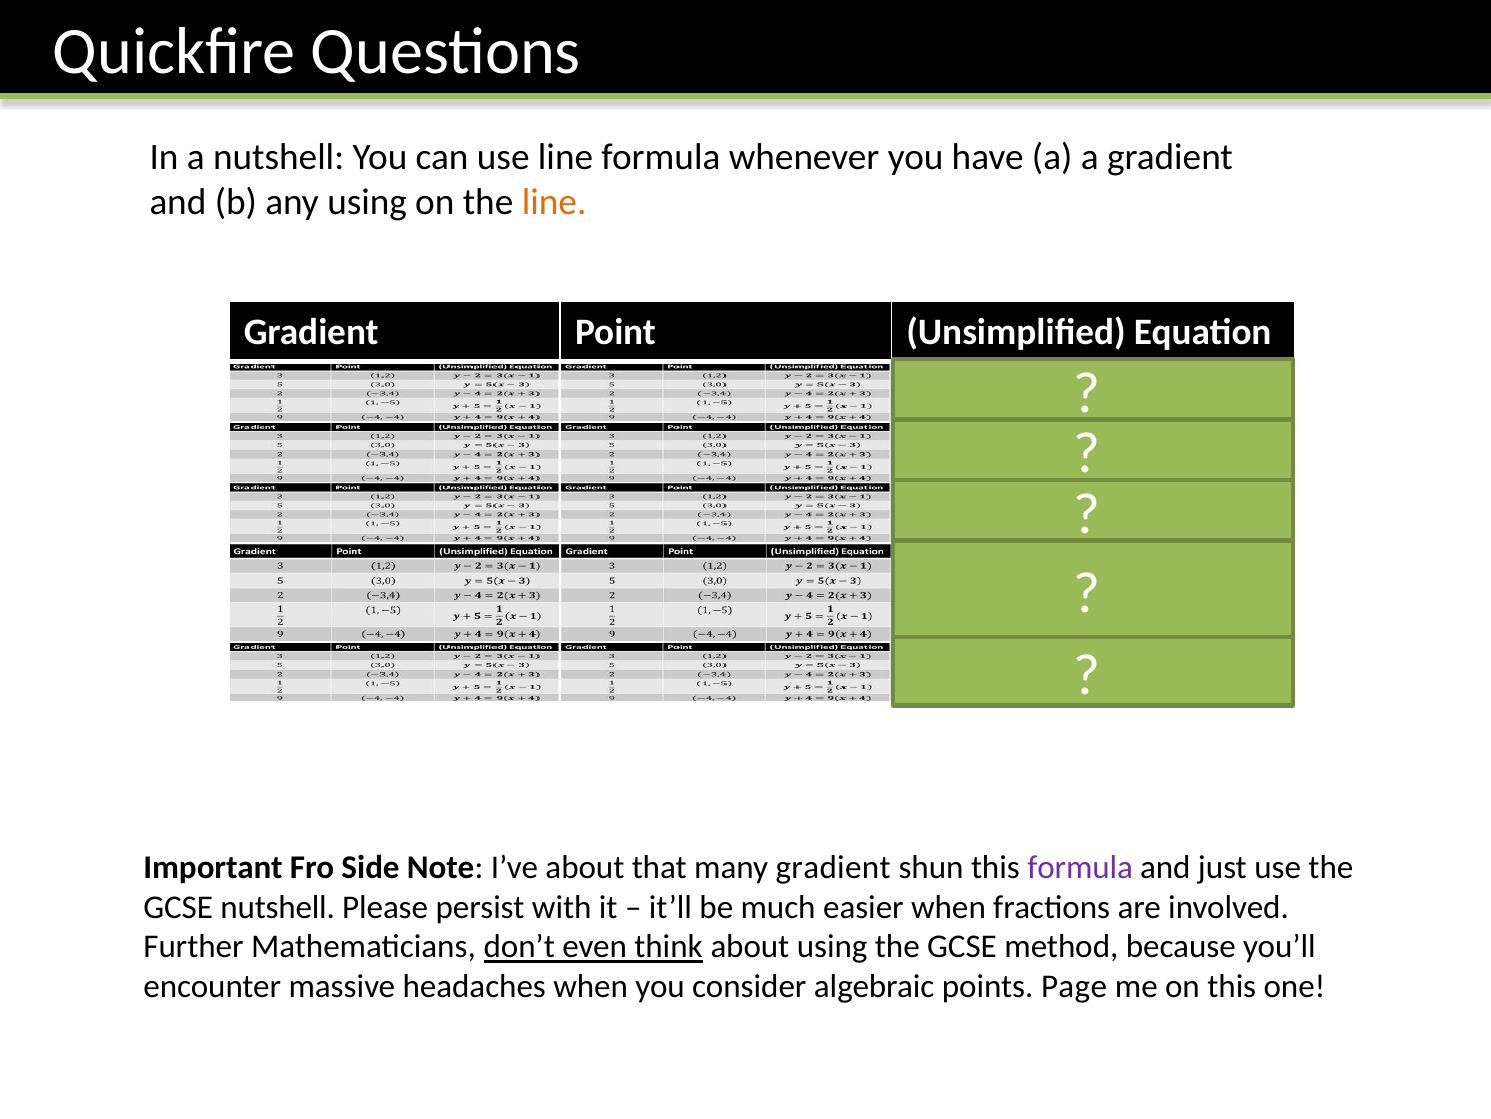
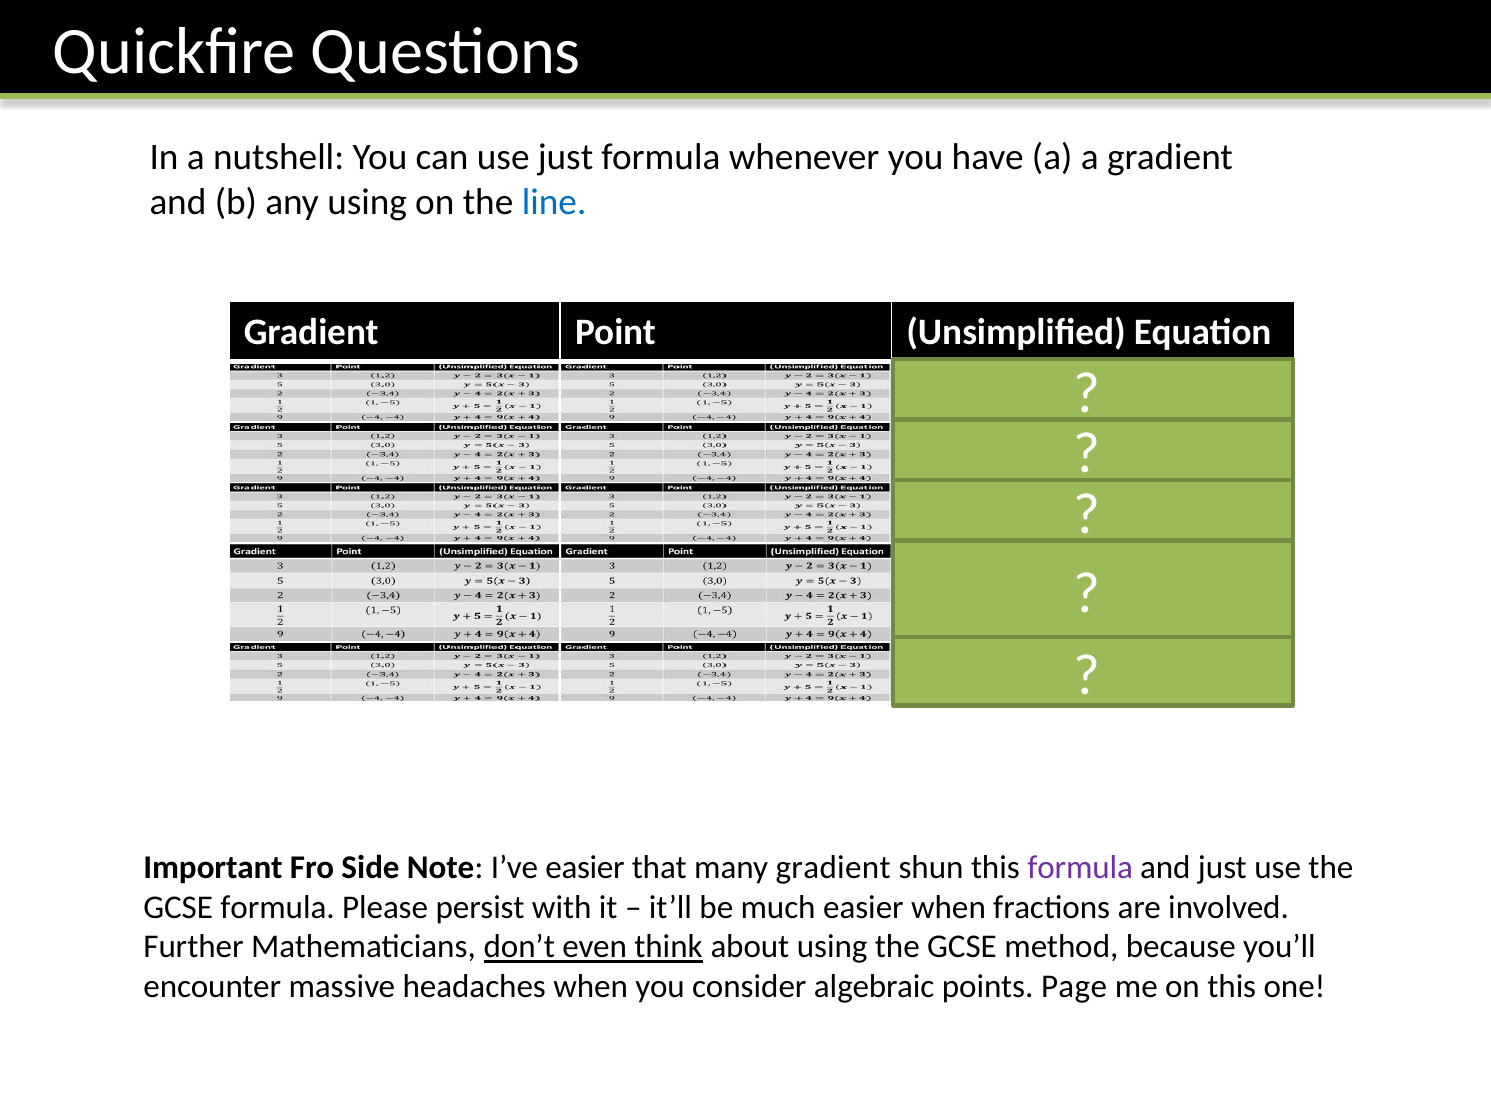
use line: line -> just (566, 157)
line colour: orange -> blue (554, 202)
I’ve about: about -> easier (585, 867)
GCSE nutshell: nutshell -> formula (278, 907)
